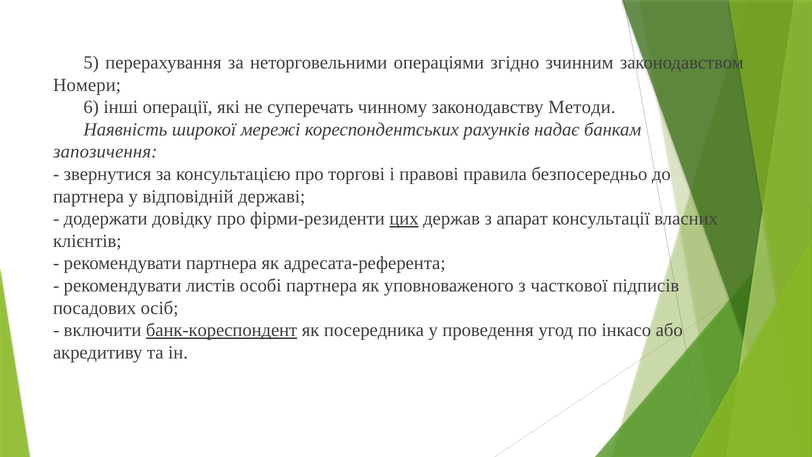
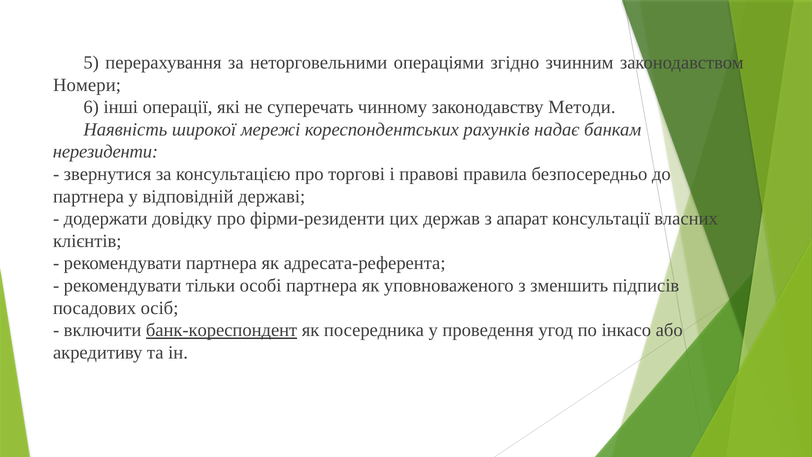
запозичення: запозичення -> нерезиденти (105, 152)
цих underline: present -> none (404, 219)
листів: листів -> тільки (211, 286)
часткової: часткової -> зменшить (569, 286)
